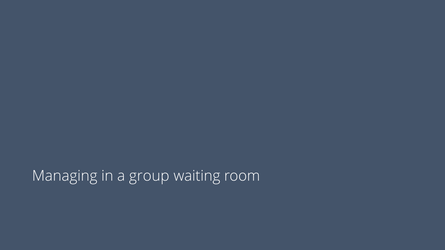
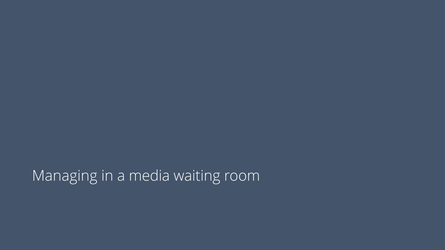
group: group -> media (149, 176)
